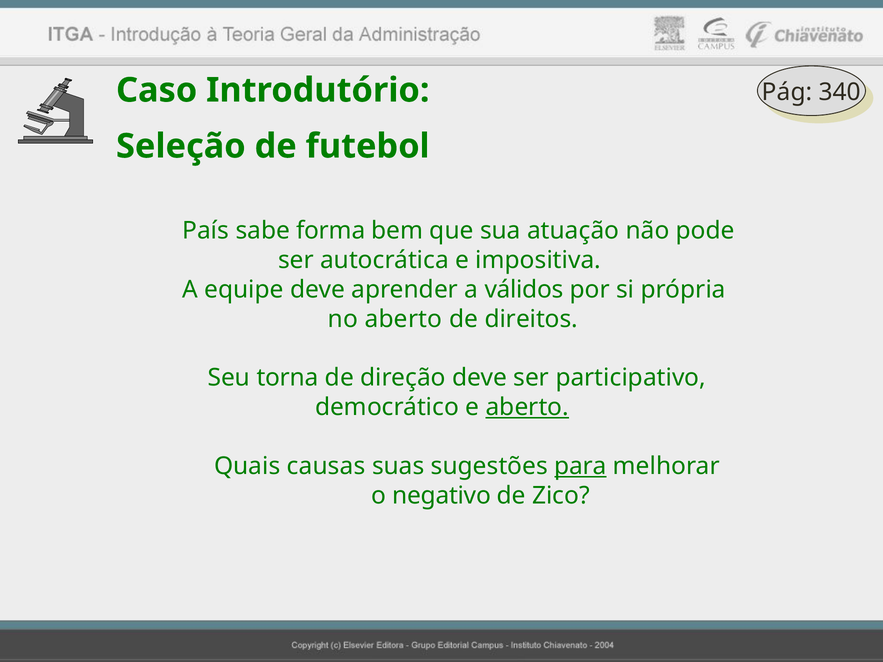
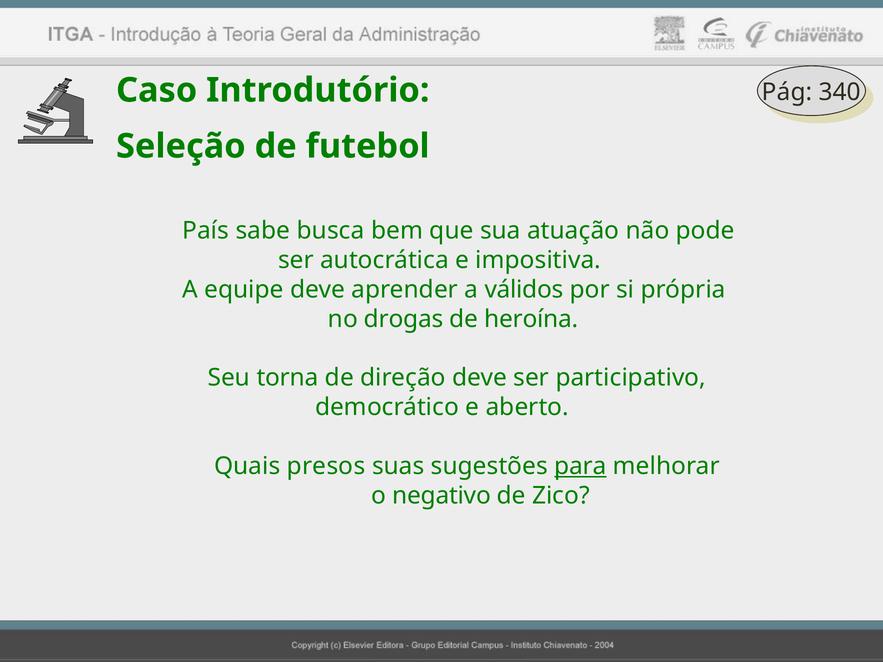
forma: forma -> busca (331, 231)
no aberto: aberto -> drogas (404, 319)
direitos: direitos -> heroína (531, 319)
aberto underline: present -> none (527, 407)
causas: causas -> presos (326, 466)
